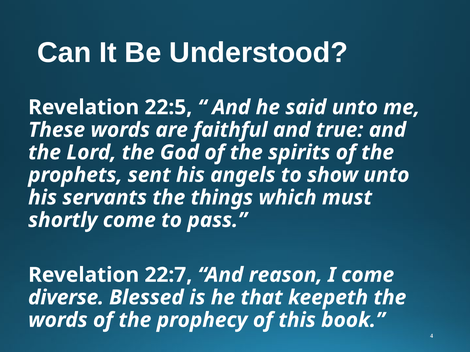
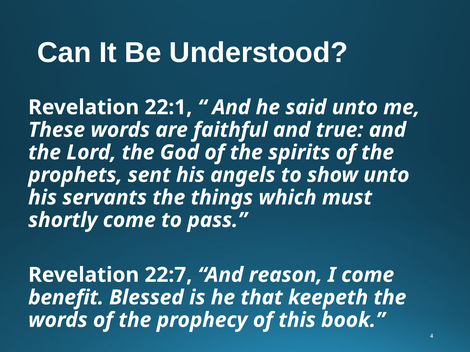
22:5: 22:5 -> 22:1 (168, 108)
diverse: diverse -> benefit (66, 298)
